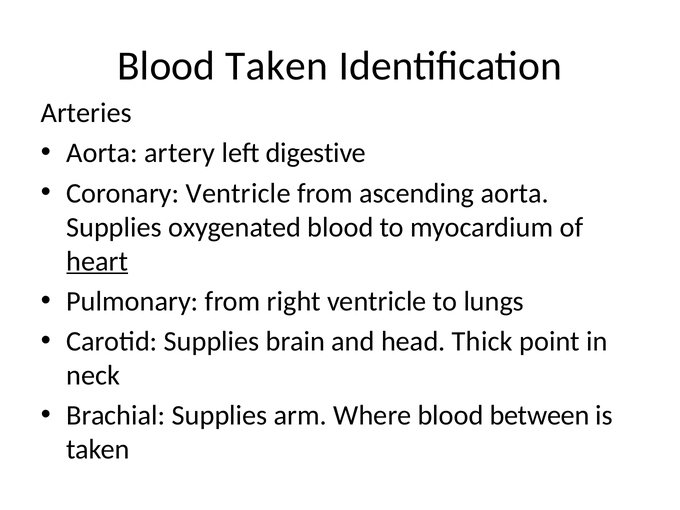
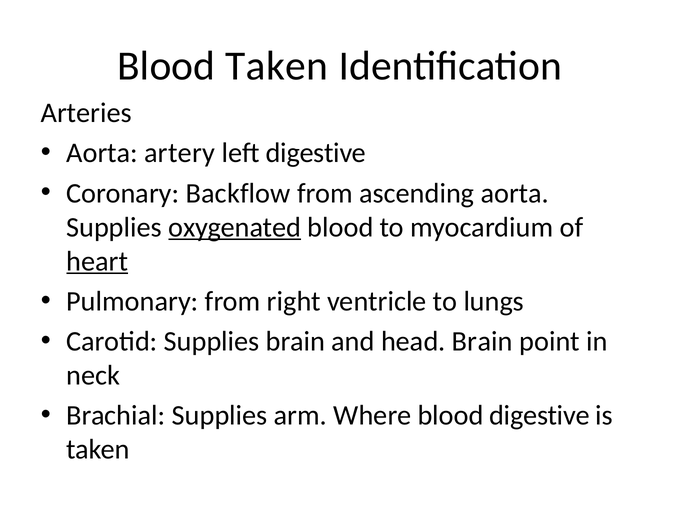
Coronary Ventricle: Ventricle -> Backflow (238, 193)
oxygenated underline: none -> present (235, 227)
head Thick: Thick -> Brain (482, 341)
blood between: between -> digestive (540, 415)
